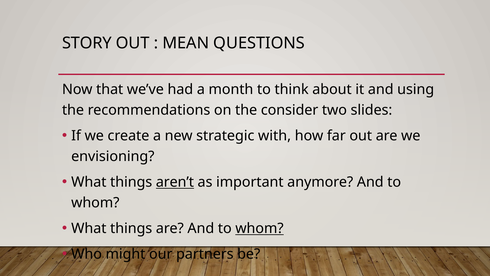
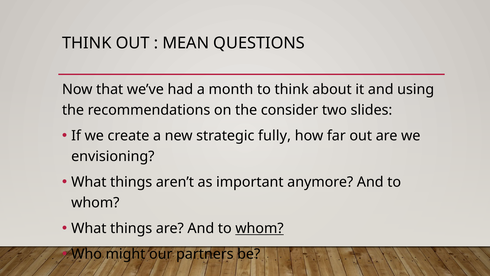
STORY: STORY -> THINK (87, 43)
with: with -> fully (275, 136)
aren’t underline: present -> none (175, 182)
